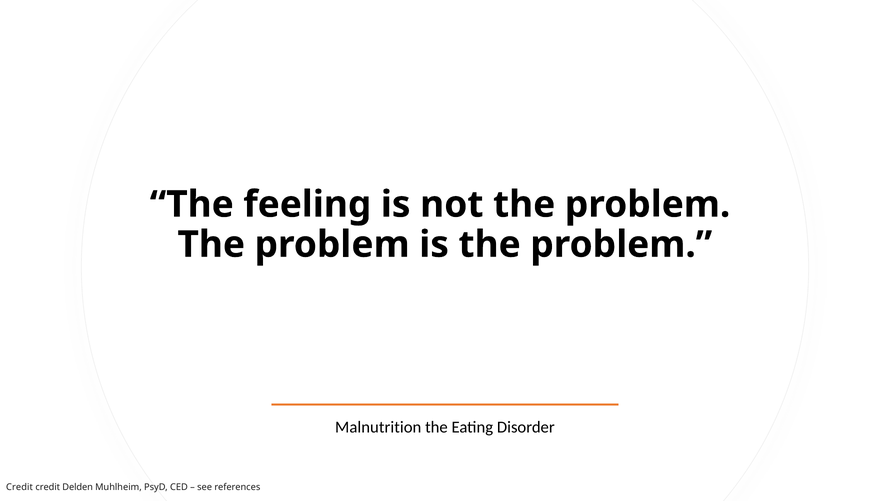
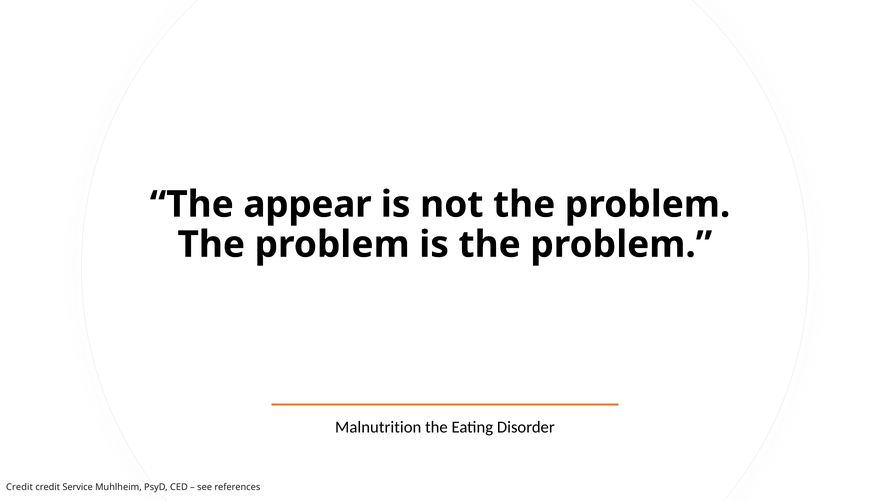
feeling: feeling -> appear (307, 204)
Delden: Delden -> Service (78, 487)
